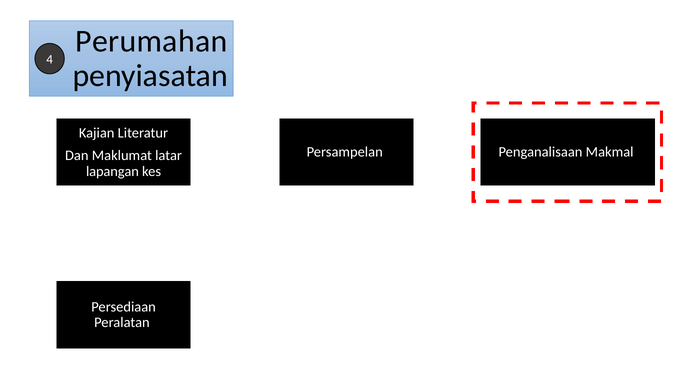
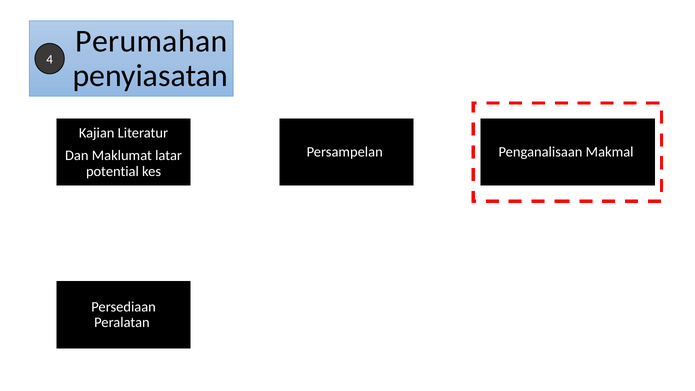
lapangan: lapangan -> potential (112, 171)
